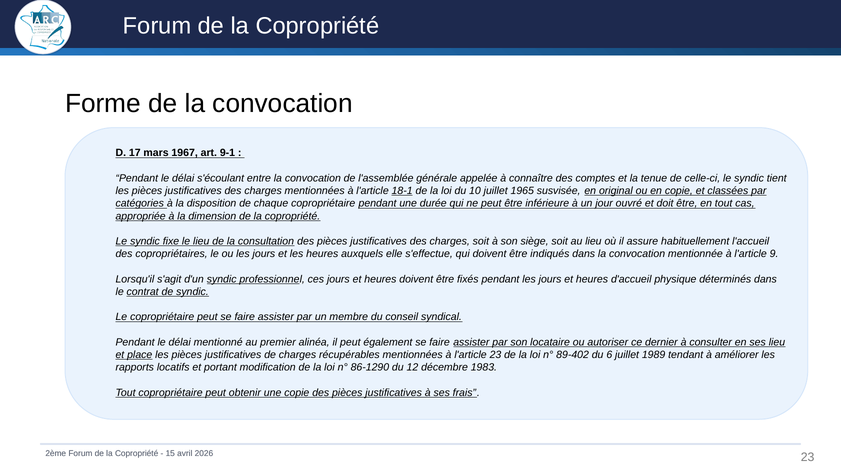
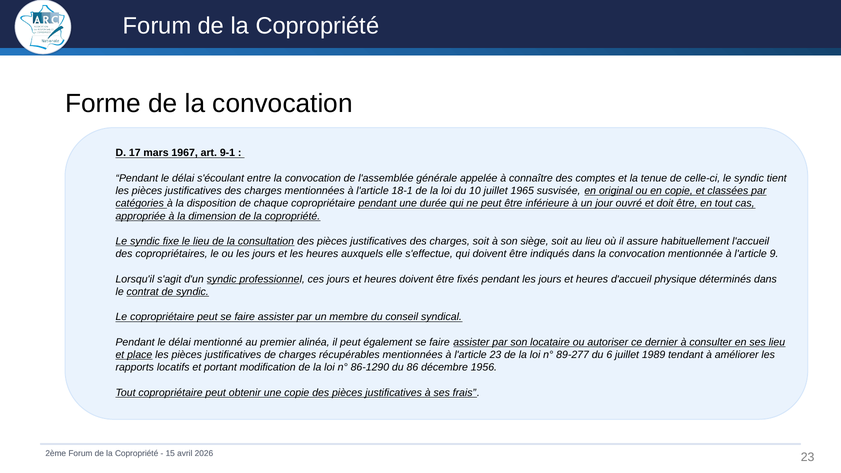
18-1 underline: present -> none (402, 191)
89-402: 89-402 -> 89-277 (573, 355)
12: 12 -> 86 (412, 367)
1983: 1983 -> 1956 (484, 367)
